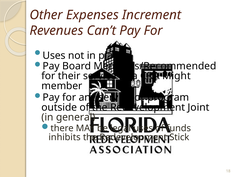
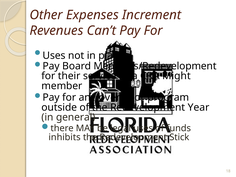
Members/Recommended: Members/Recommended -> Members/Redevelopment (155, 66)
any service: service -> overall (115, 97)
Joint: Joint -> Year (199, 107)
